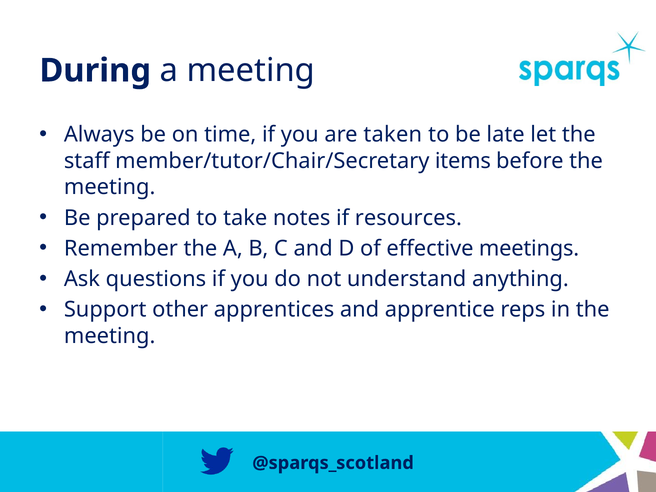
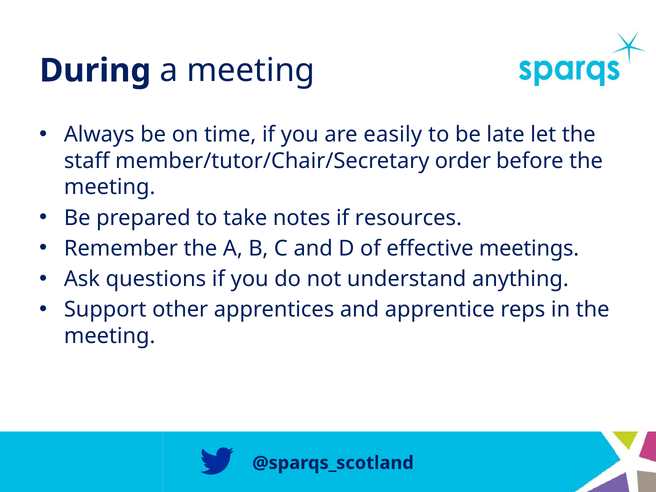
taken: taken -> easily (393, 135)
items: items -> order (463, 161)
